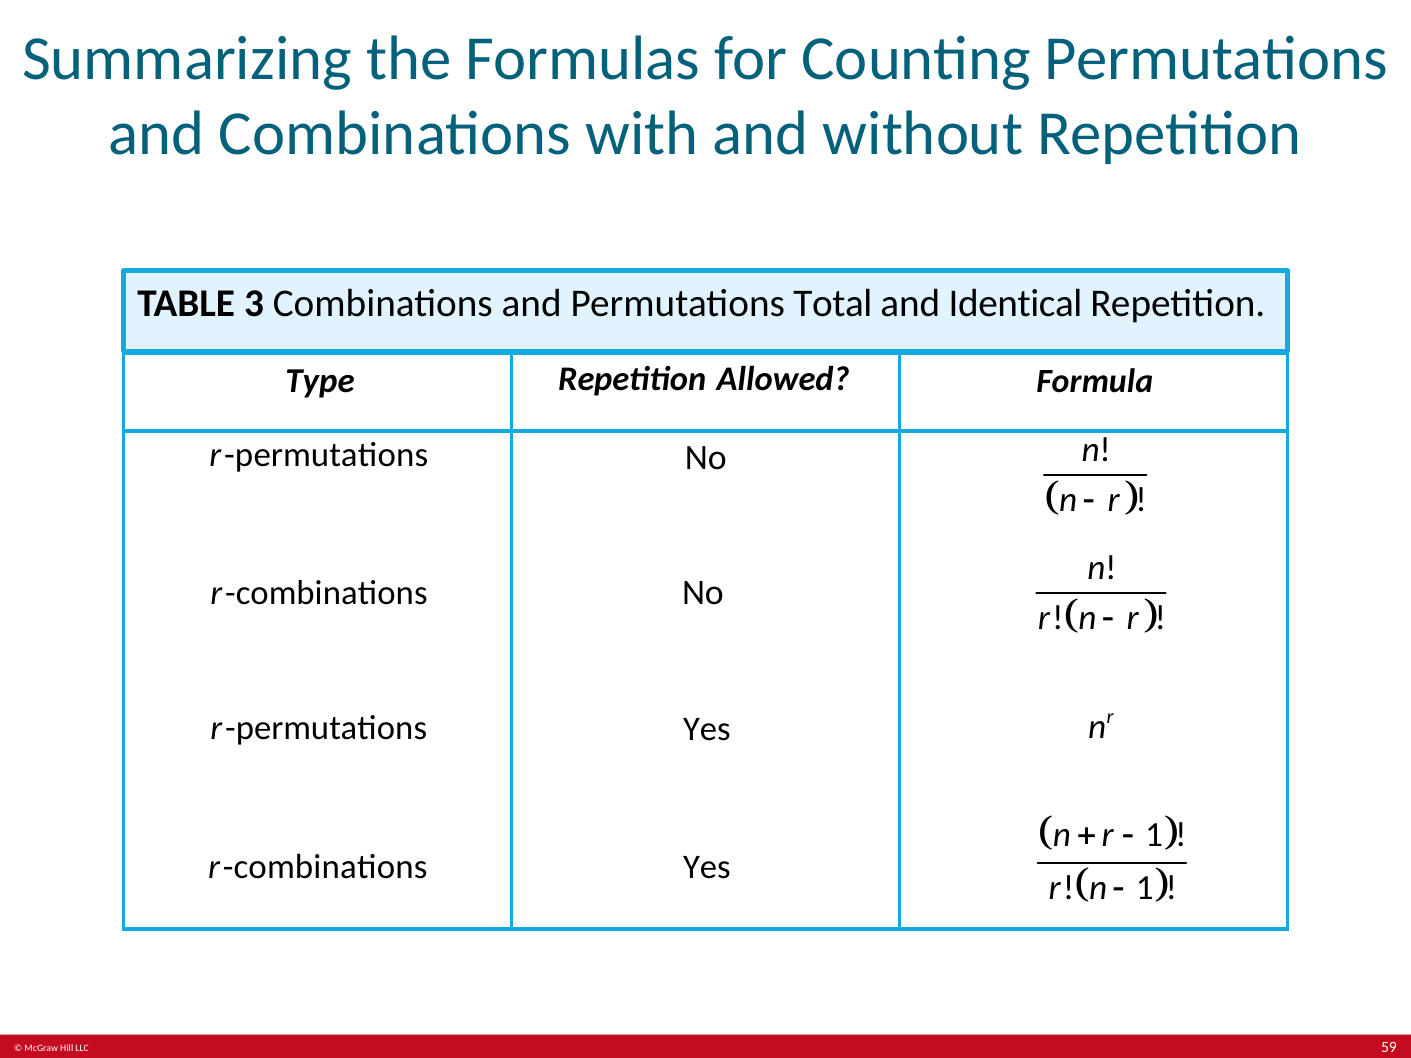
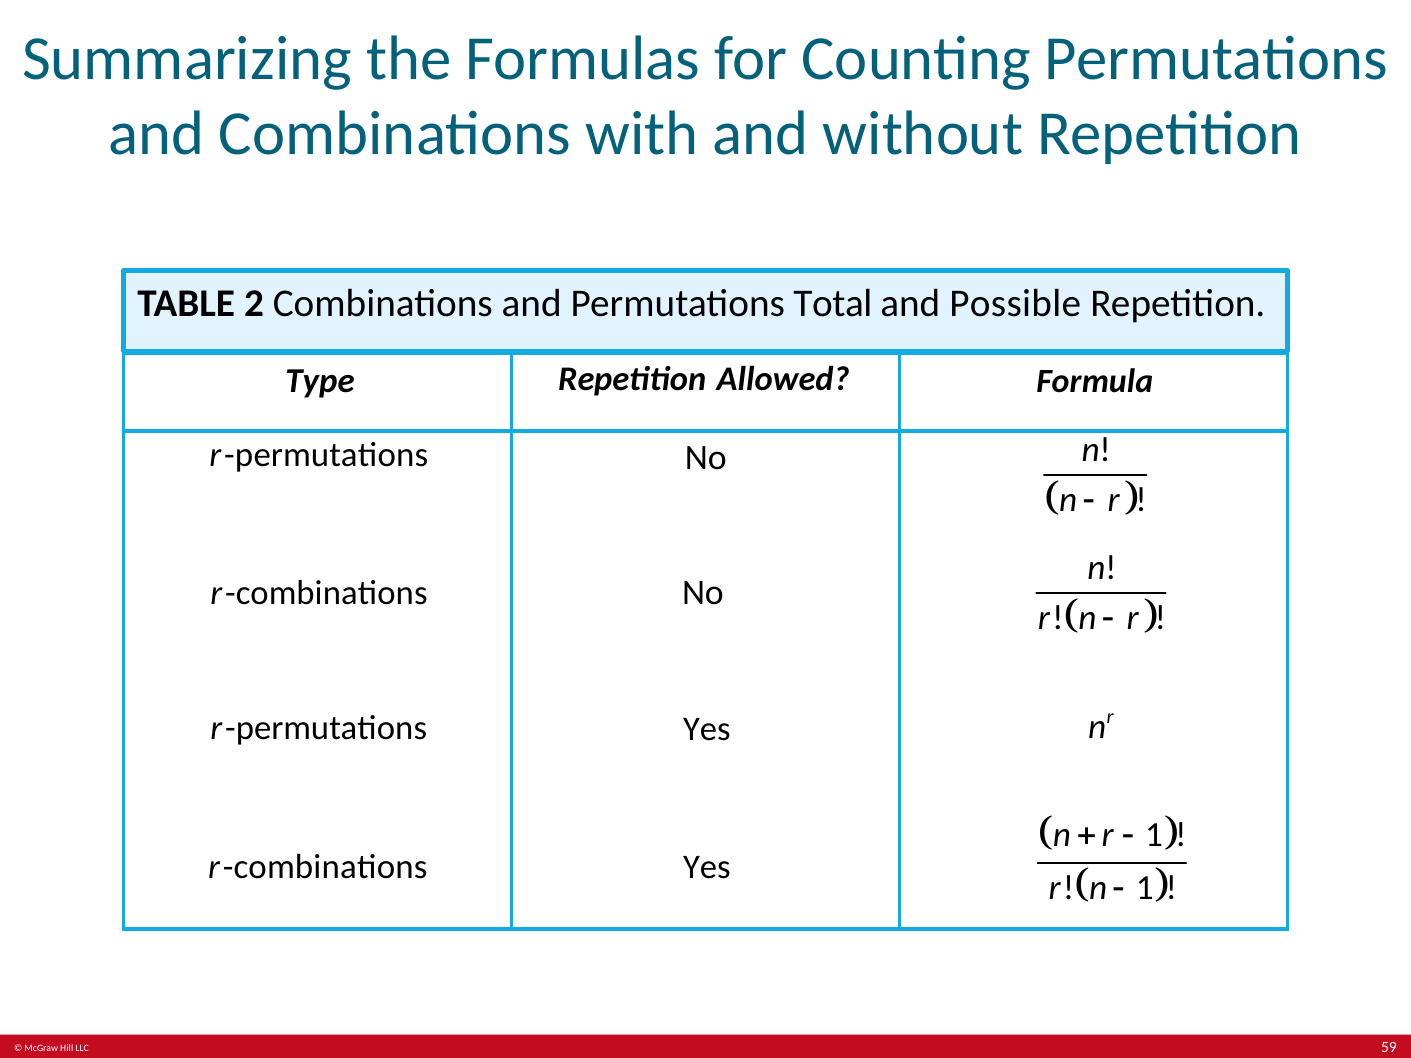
3: 3 -> 2 (254, 304)
Identical: Identical -> Possible (1015, 304)
